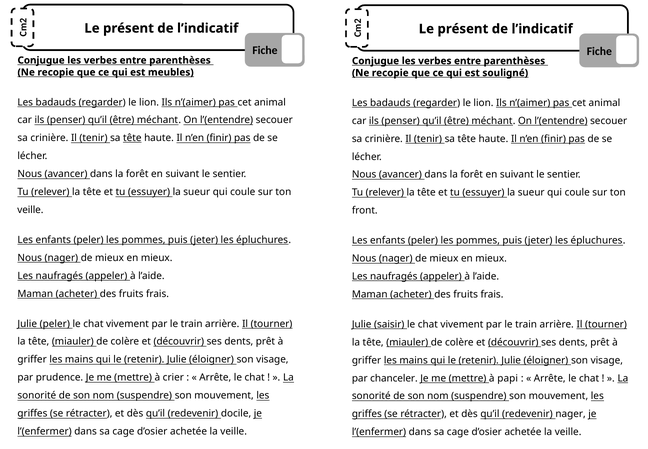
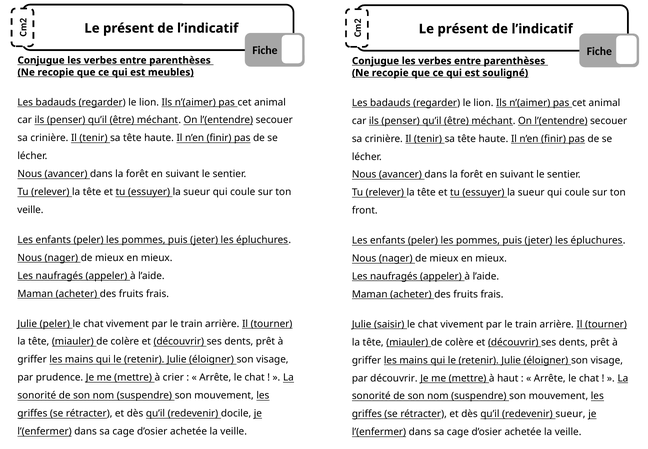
tête underline: present -> none (132, 138)
par chanceler: chanceler -> découvrir (394, 378)
papi: papi -> haut (508, 378)
redevenir nager: nager -> sueur (570, 414)
